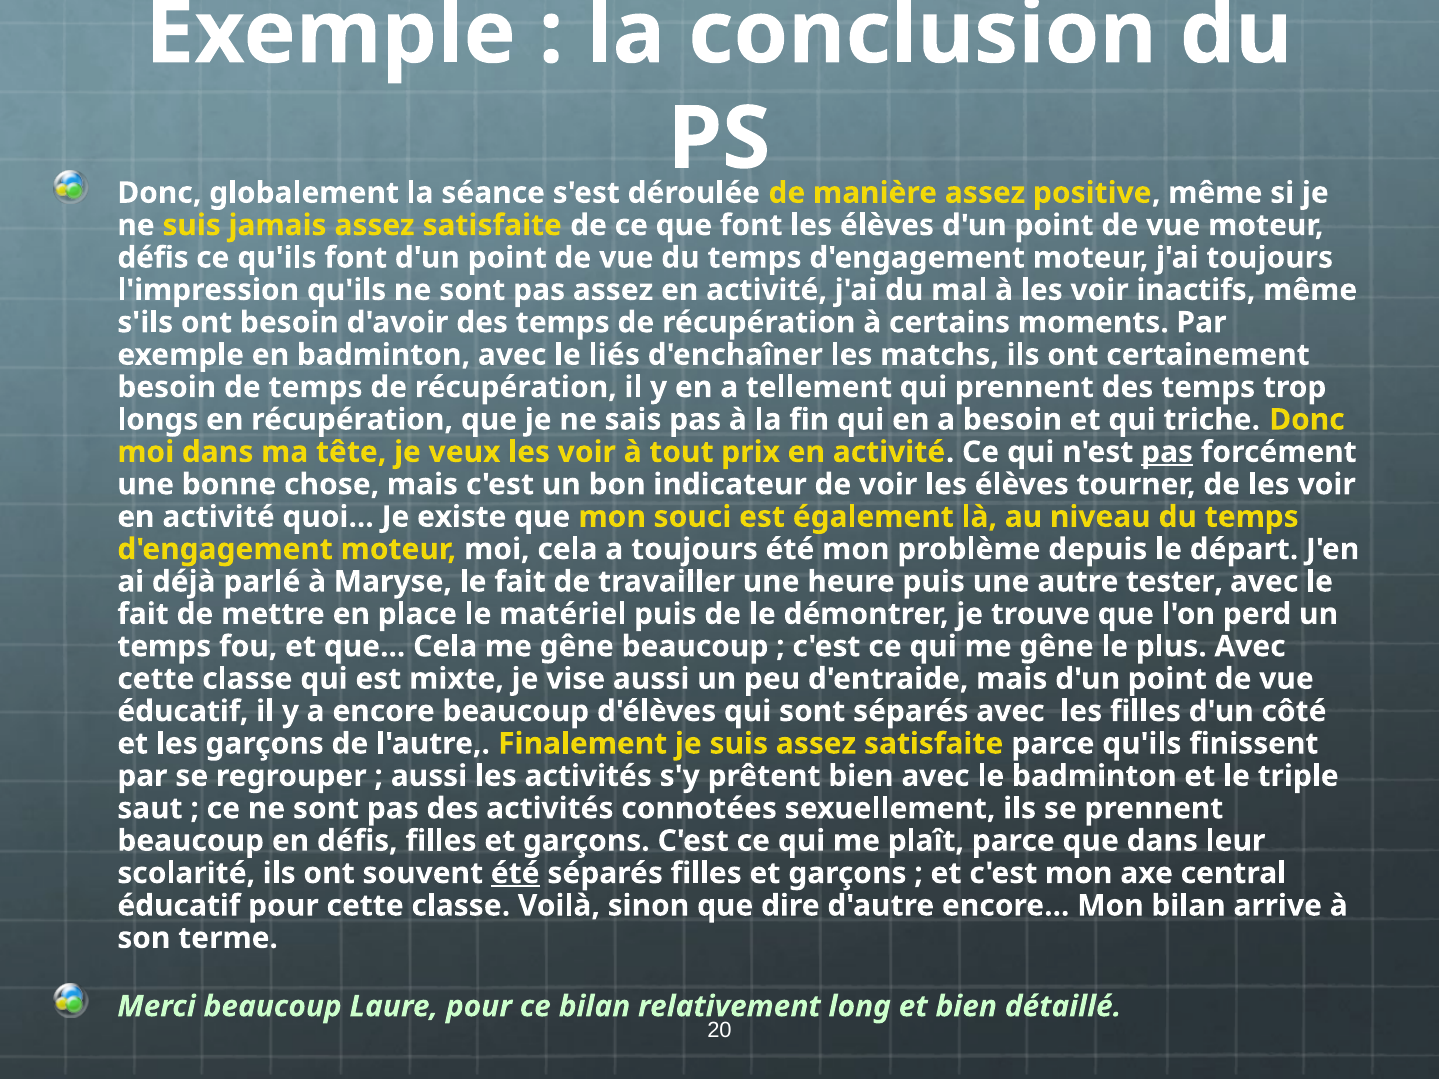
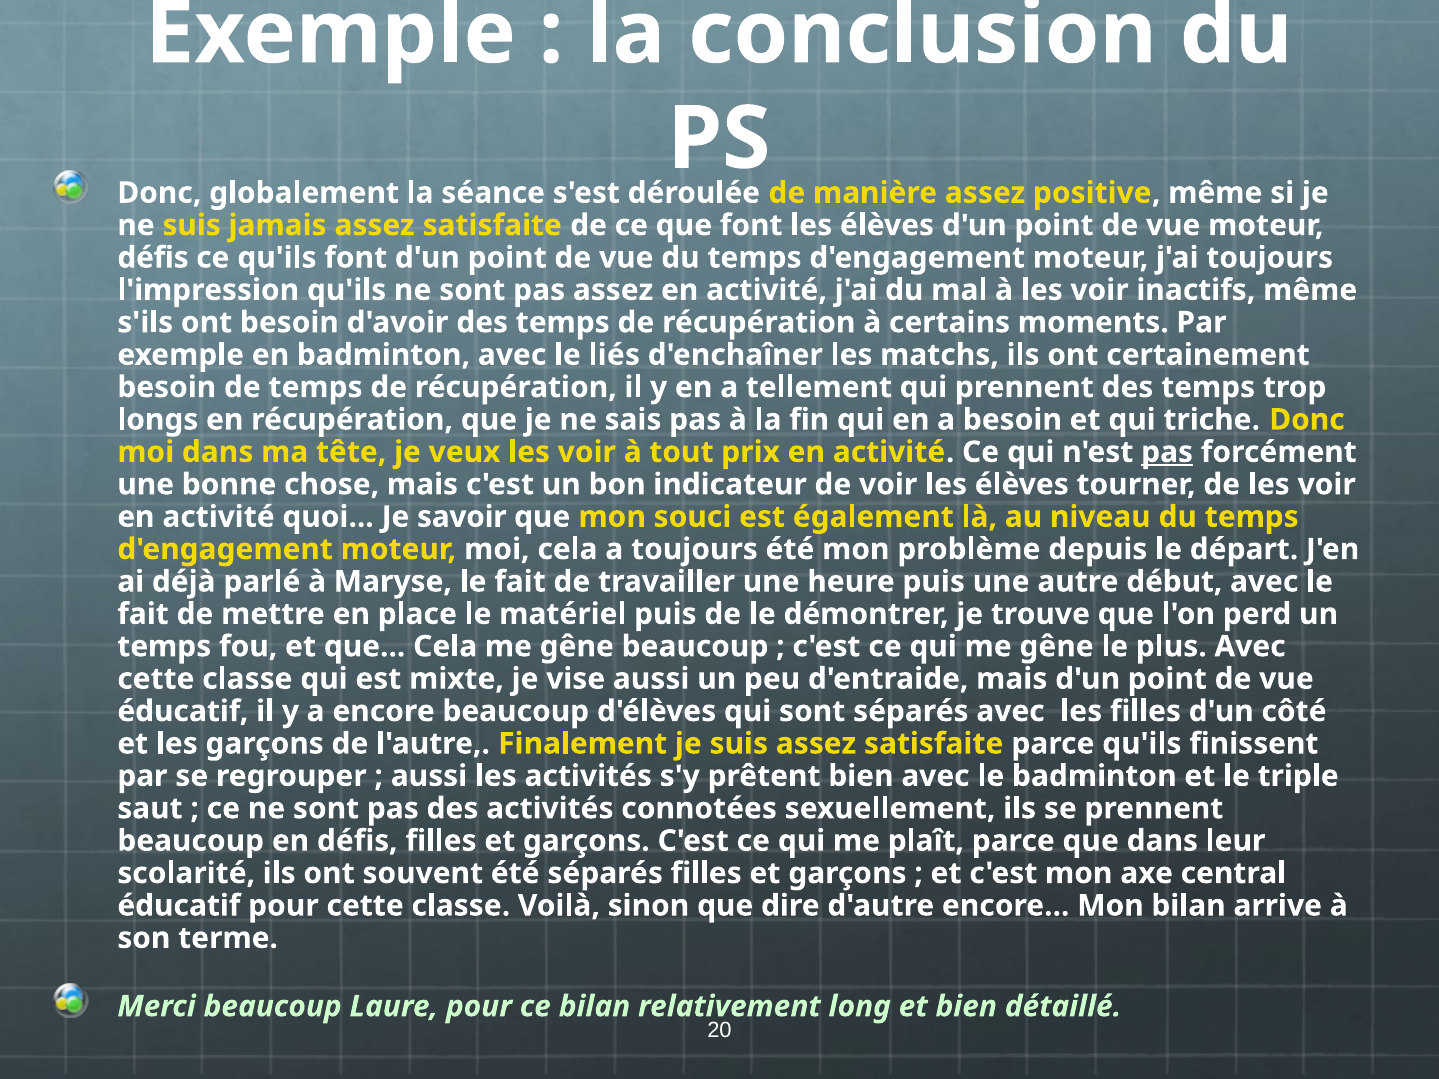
existe: existe -> savoir (462, 517)
tester: tester -> début (1174, 582)
été underline: present -> none (515, 873)
